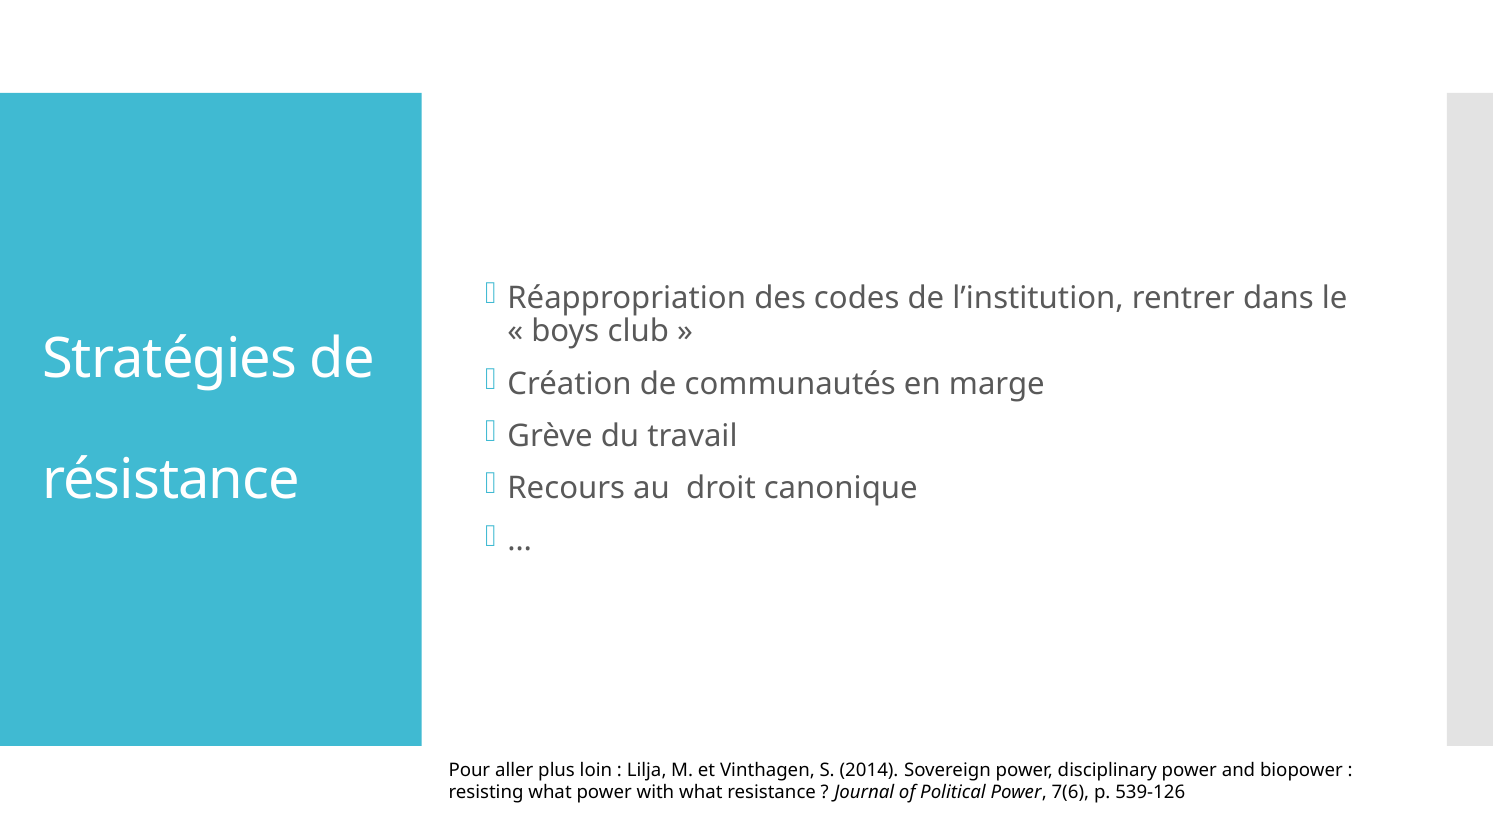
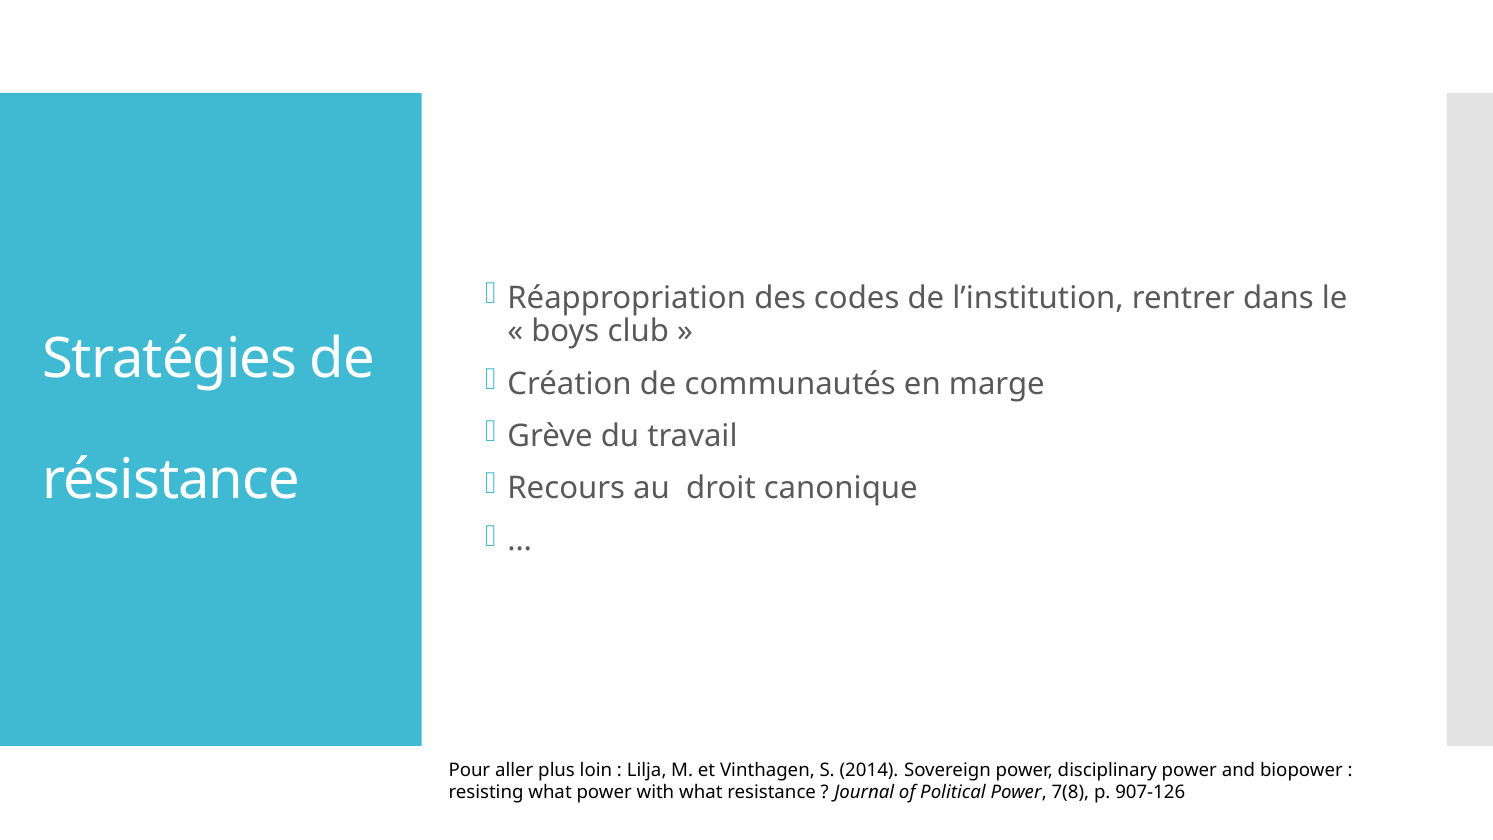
7(6: 7(6 -> 7(8 (1070, 792)
539-126: 539-126 -> 907-126 (1150, 792)
